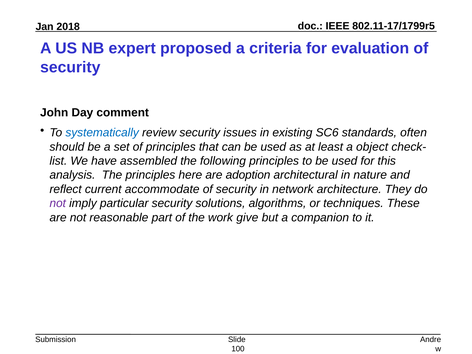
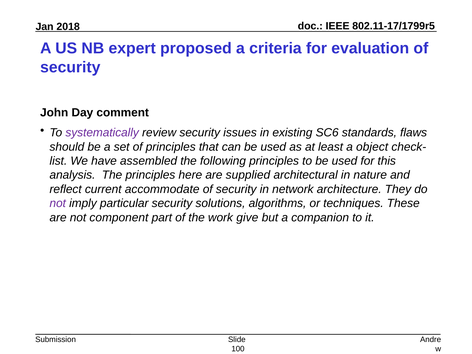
systematically colour: blue -> purple (102, 133)
often: often -> flaws (414, 133)
adoption: adoption -> supplied (248, 175)
reasonable: reasonable -> component (119, 218)
